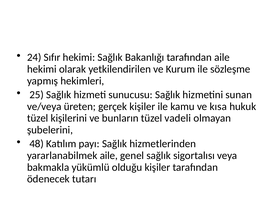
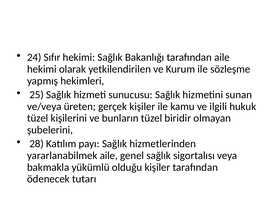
kısa: kısa -> ilgili (218, 106)
vadeli: vadeli -> biridir (178, 118)
48: 48 -> 28 (37, 143)
